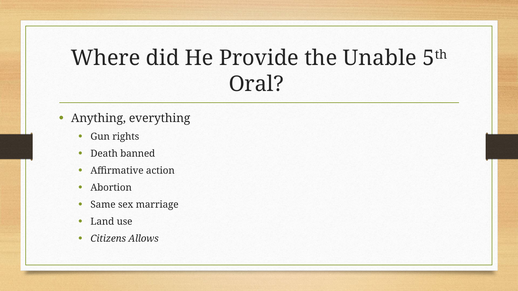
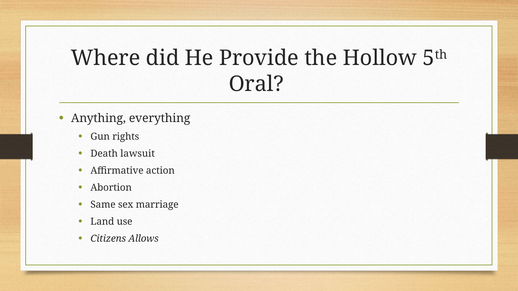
Unable: Unable -> Hollow (380, 58)
banned: banned -> lawsuit (138, 154)
